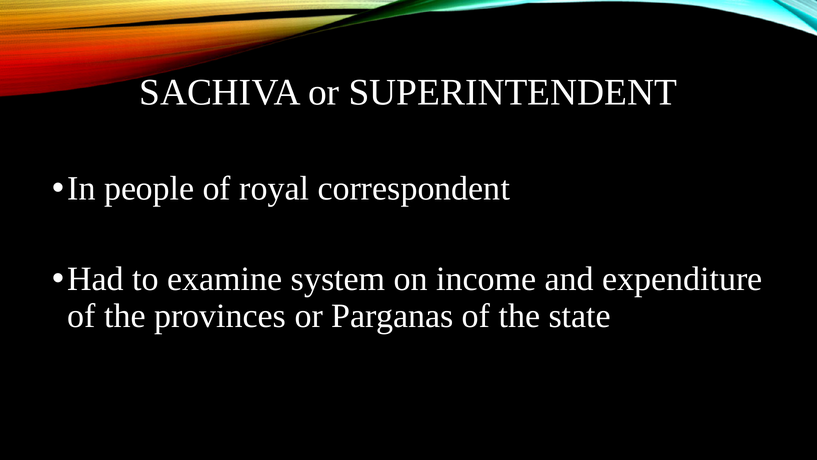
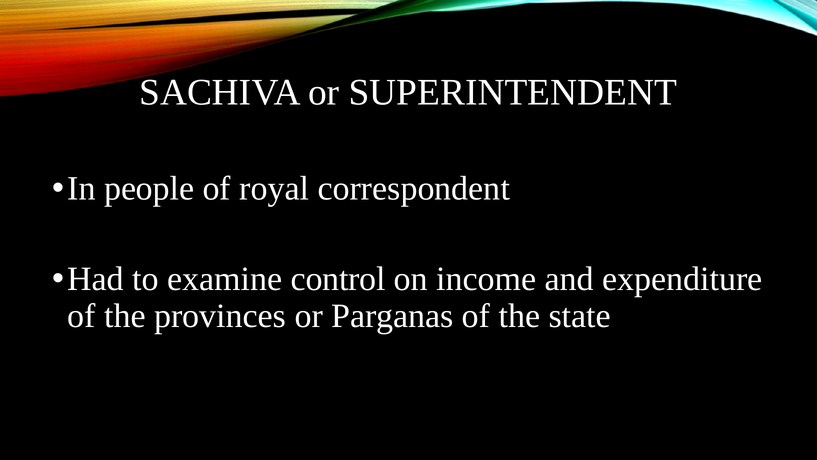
system: system -> control (338, 279)
